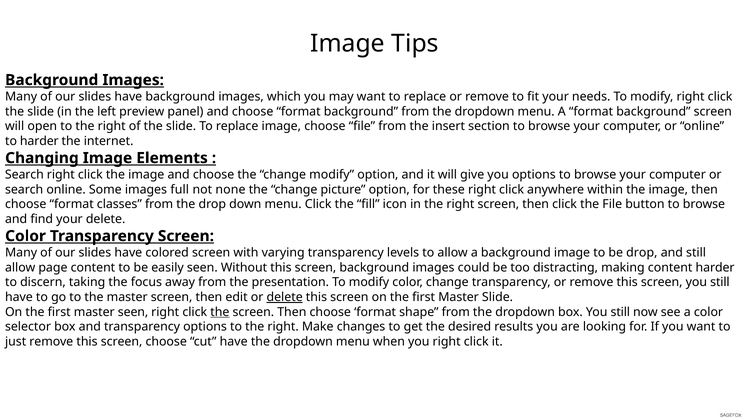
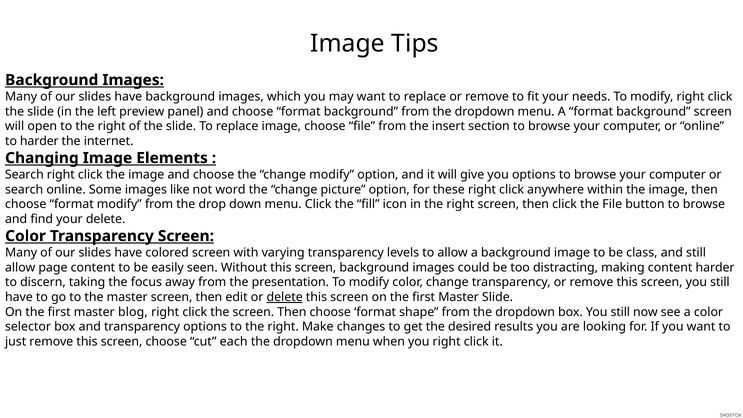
full: full -> like (180, 189)
none: none -> word (230, 189)
format classes: classes -> modify (119, 204)
be drop: drop -> class (642, 253)
master seen: seen -> blog (133, 312)
the underline: present -> none (220, 312)
cut have: have -> each (234, 342)
